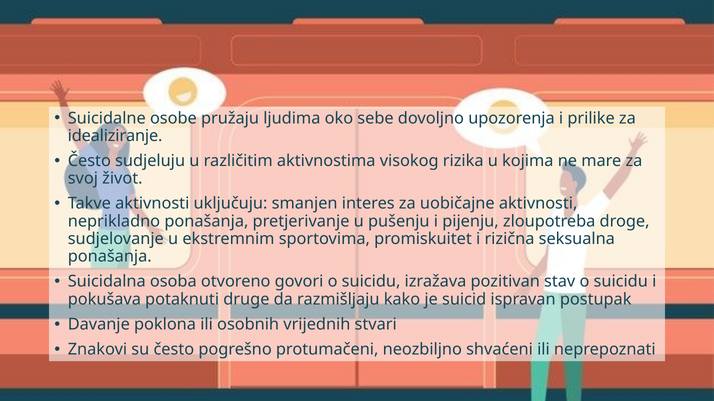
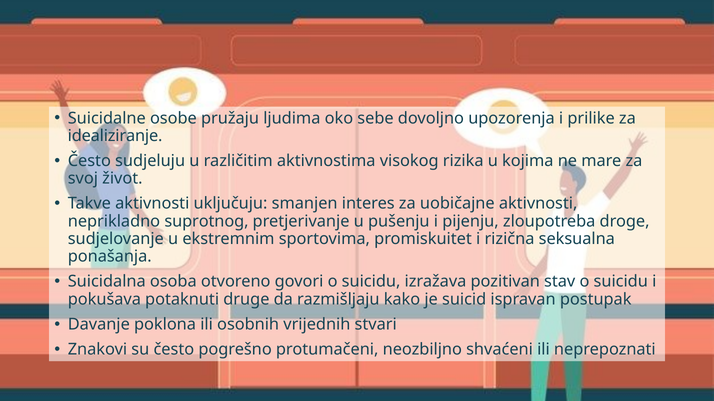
neprikladno ponašanja: ponašanja -> suprotnog (206, 222)
